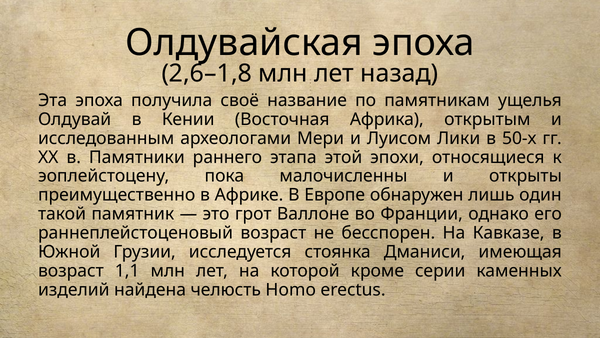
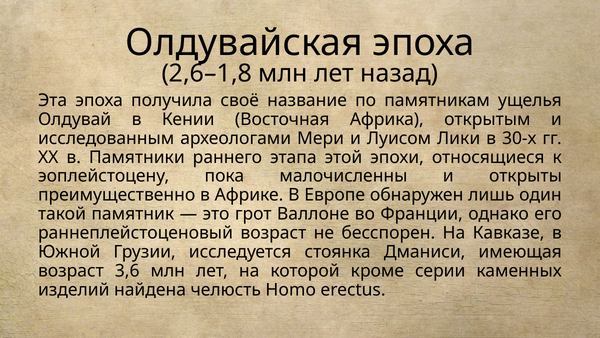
50-х: 50-х -> 30-х (519, 138)
1,1: 1,1 -> 3,6 (127, 270)
